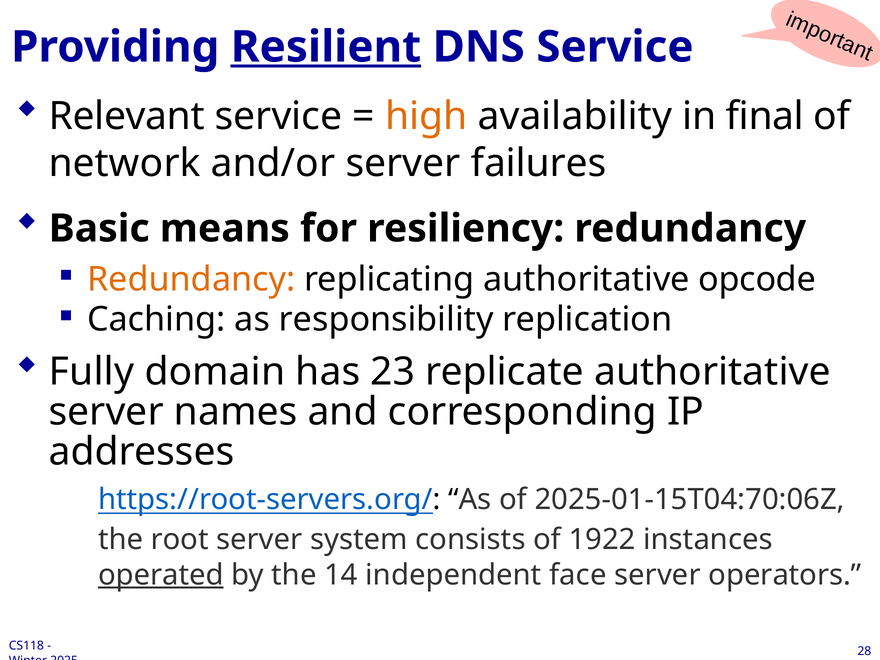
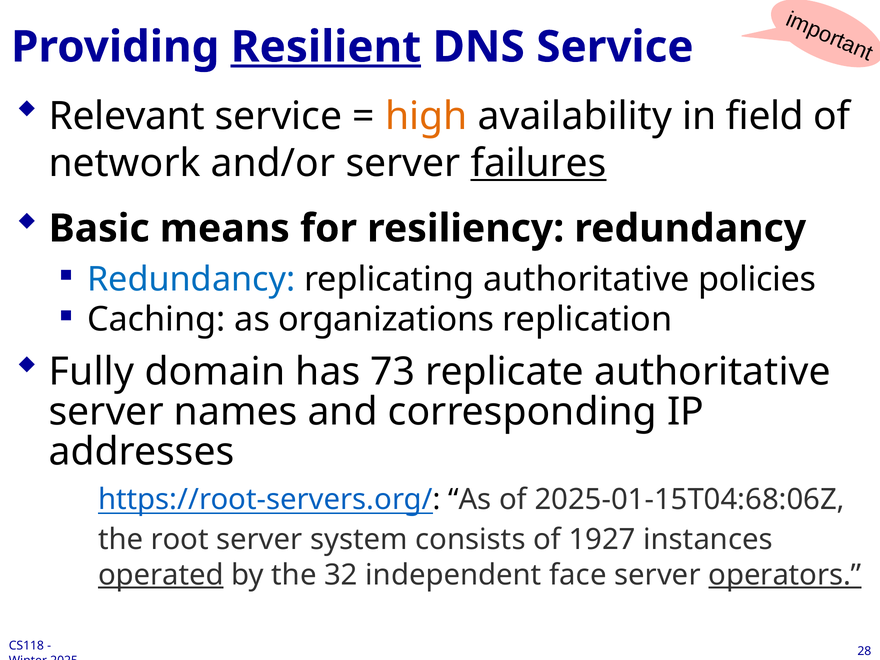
final: final -> field (765, 116)
failures underline: none -> present (539, 163)
Redundancy colour: orange -> blue (191, 279)
opcode: opcode -> policies (757, 279)
responsibility: responsibility -> organizations (386, 320)
23: 23 -> 73 (393, 372)
2025-01-15T04:70:06Z: 2025-01-15T04:70:06Z -> 2025-01-15T04:68:06Z (690, 500)
1922: 1922 -> 1927 (602, 540)
14: 14 -> 32 (341, 575)
operators underline: none -> present (785, 575)
